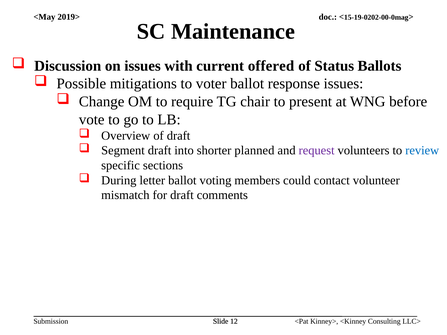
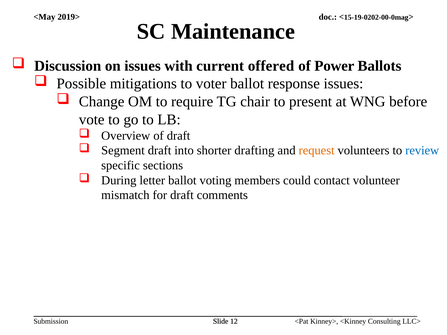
Status: Status -> Power (334, 66)
planned: planned -> drafting (254, 151)
request colour: purple -> orange (317, 151)
